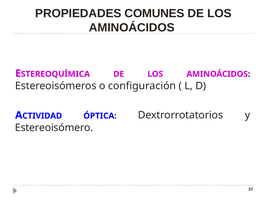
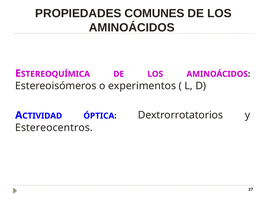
configuración: configuración -> experimentos (142, 86)
Estereoisómero: Estereoisómero -> Estereocentros (54, 128)
